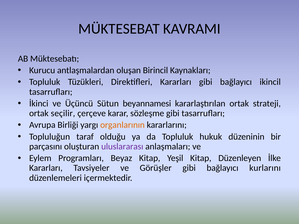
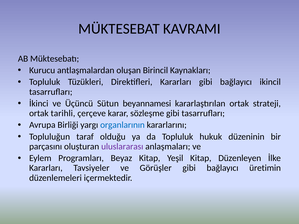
seçilir: seçilir -> tarihli (63, 113)
organlarının colour: orange -> blue (122, 125)
kurlarını: kurlarını -> üretimin (265, 168)
